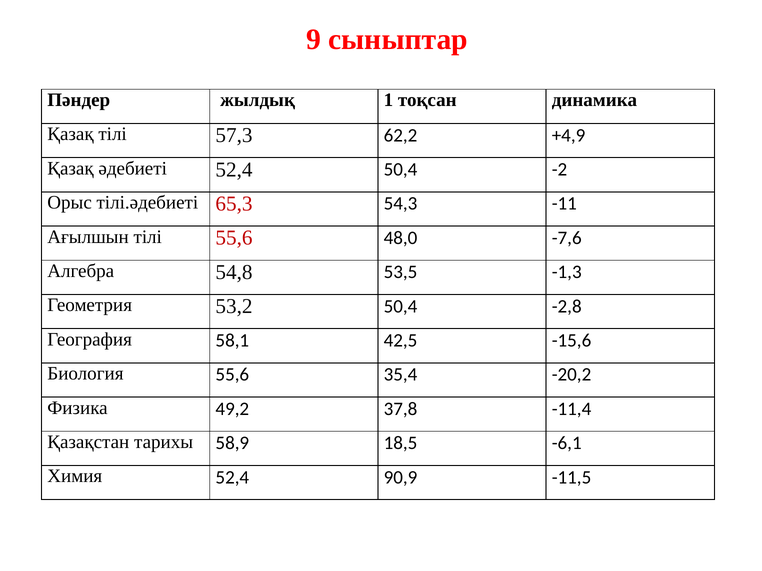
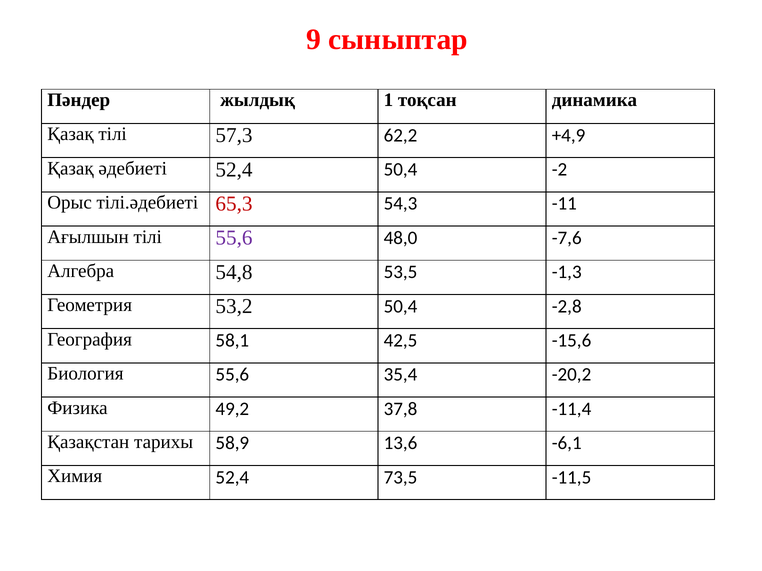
55,6 colour: red -> purple (234, 238)
18,5: 18,5 -> 13,6 (400, 443)
90,9: 90,9 -> 73,5 (400, 478)
